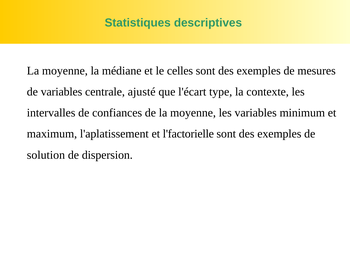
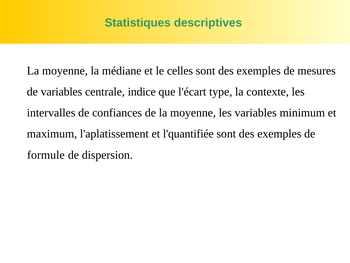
ajusté: ajusté -> indice (142, 92)
l'factorielle: l'factorielle -> l'quantifiée (188, 134)
solution: solution -> formule (46, 155)
